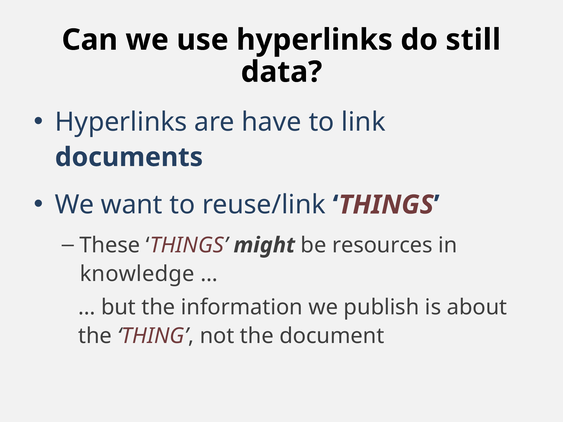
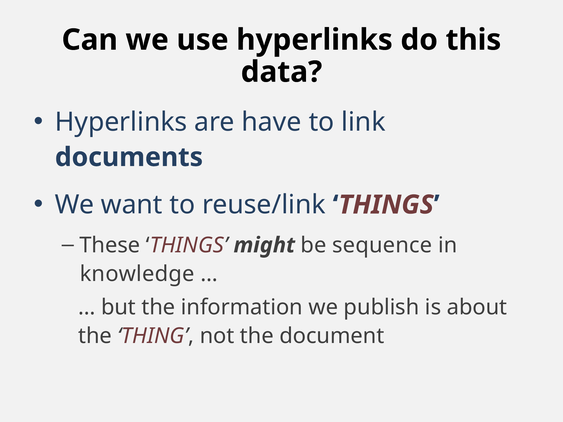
still: still -> this (473, 40)
resources: resources -> sequence (382, 245)
